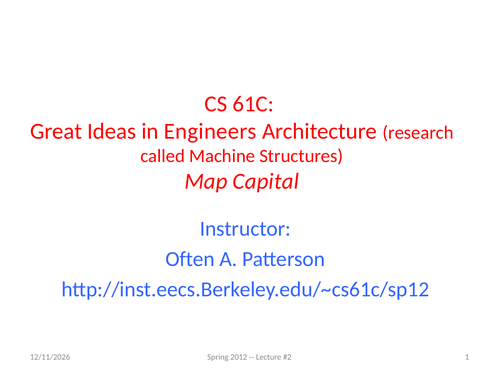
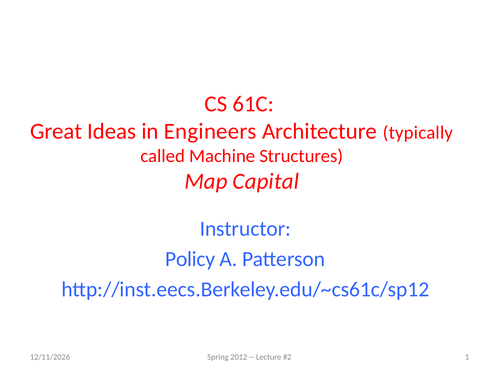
research: research -> typically (418, 133)
Often: Often -> Policy (190, 259)
